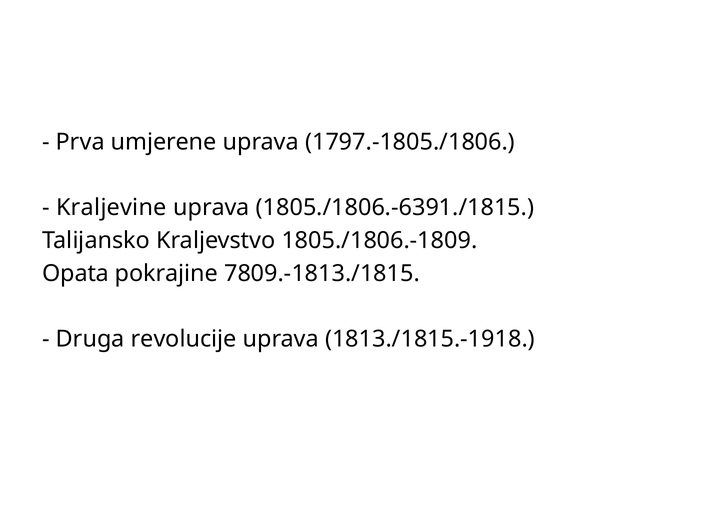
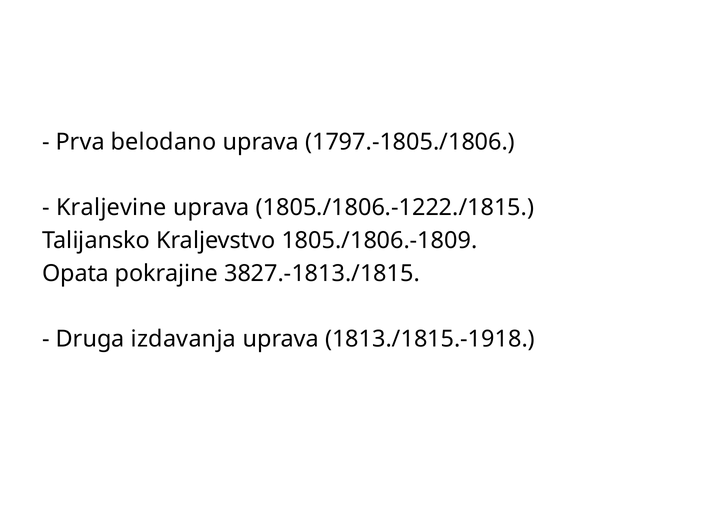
umjerene: umjerene -> belodano (164, 142)
1805./1806.-6391./1815: 1805./1806.-6391./1815 -> 1805./1806.-1222./1815 (395, 208)
7809.-1813./1815: 7809.-1813./1815 -> 3827.-1813./1815 (322, 273)
revolucije: revolucije -> izdavanja (183, 339)
